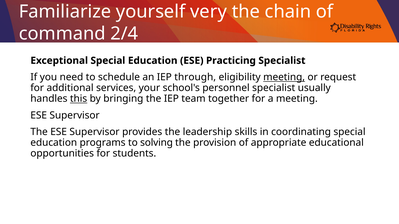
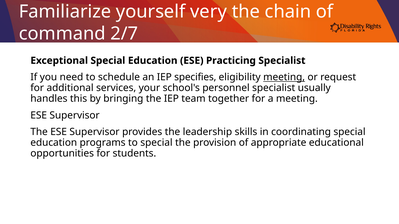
2/4: 2/4 -> 2/7 (124, 34)
through: through -> specifies (195, 77)
this underline: present -> none (79, 99)
to solving: solving -> special (156, 143)
